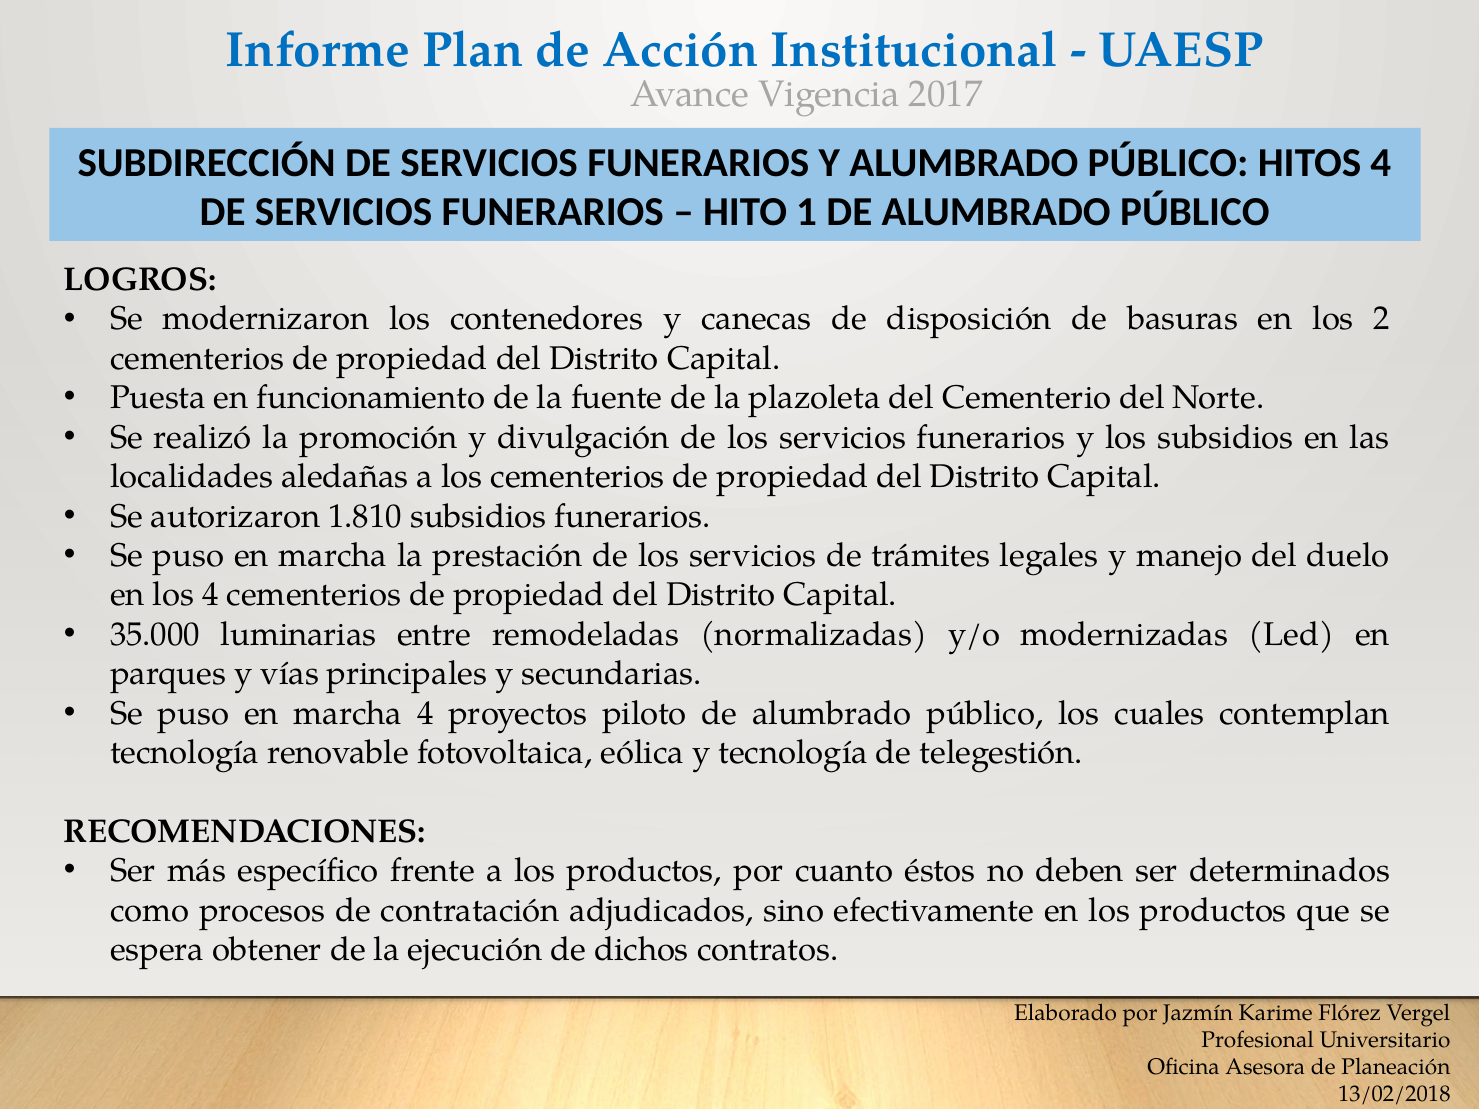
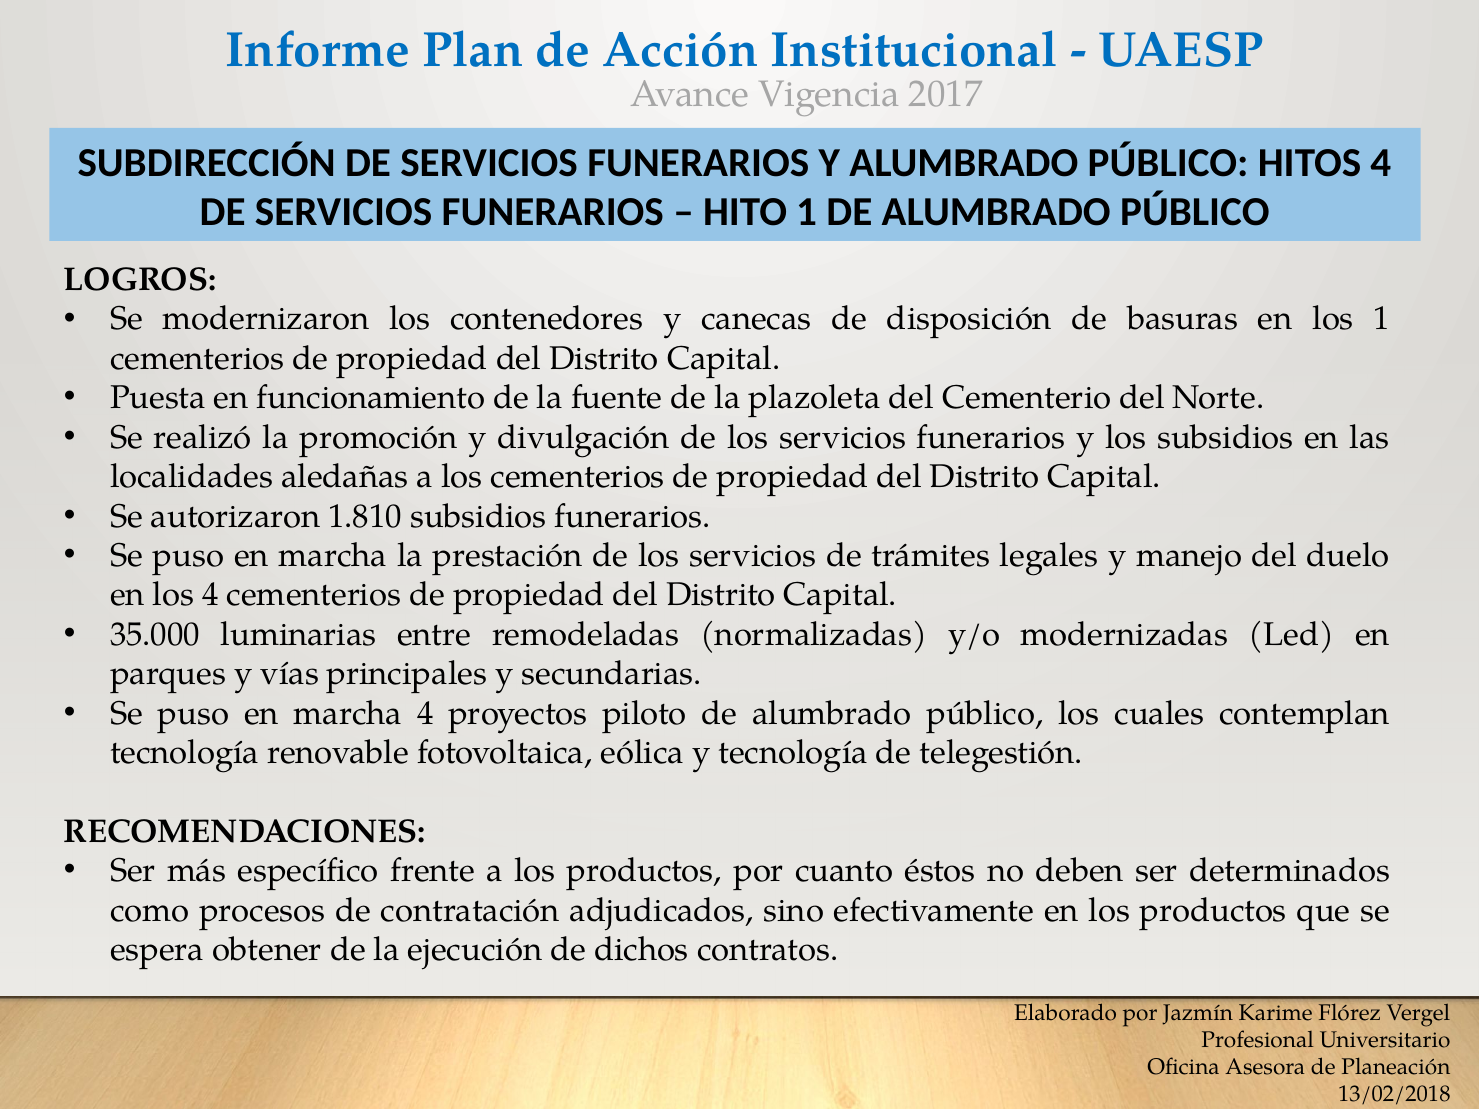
los 2: 2 -> 1 (1382, 319)
